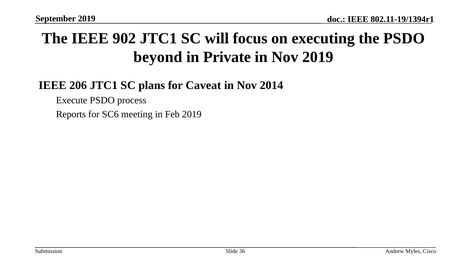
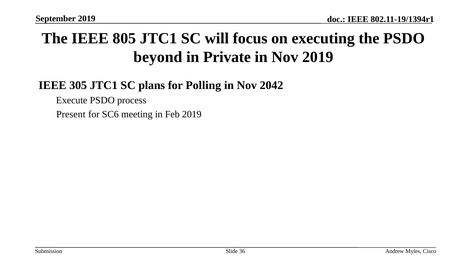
902: 902 -> 805 (124, 38)
206: 206 -> 305 (78, 85)
Caveat: Caveat -> Polling (203, 85)
2014: 2014 -> 2042 (271, 85)
Reports: Reports -> Present (71, 115)
